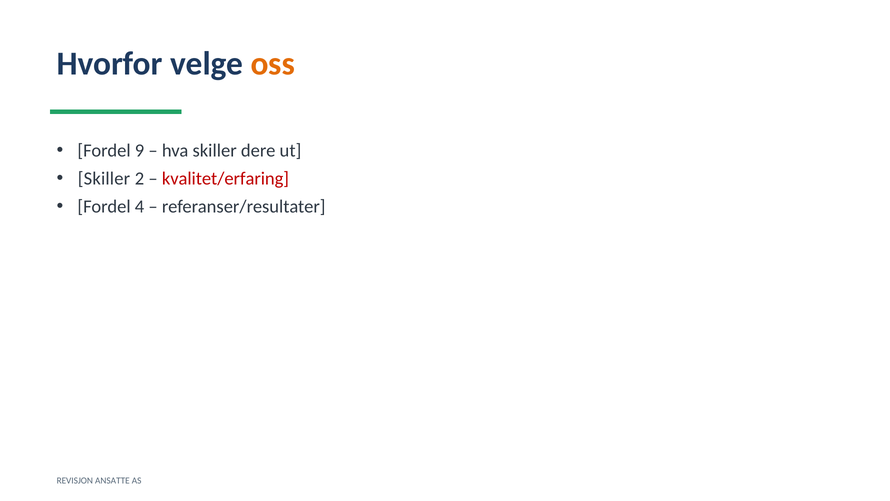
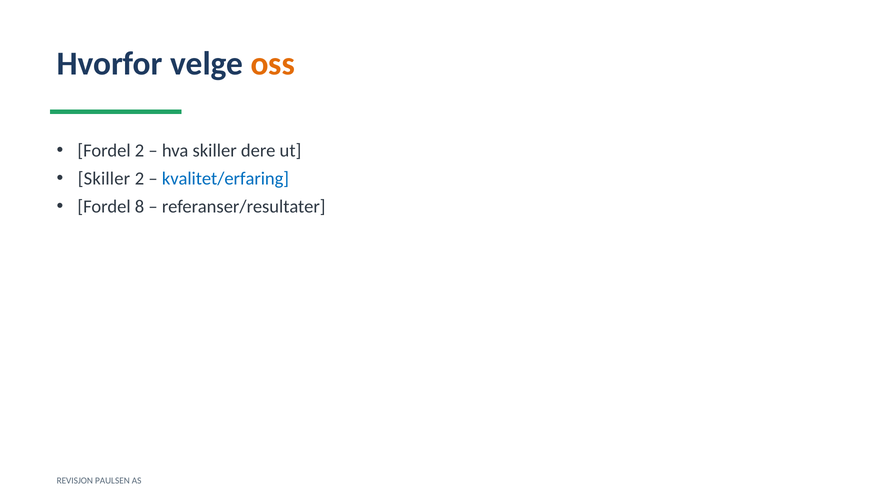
Fordel 9: 9 -> 2 (140, 151)
kvalitet/erfaring colour: red -> blue (225, 179)
4: 4 -> 8 (140, 206)
ANSATTE: ANSATTE -> PAULSEN (112, 480)
